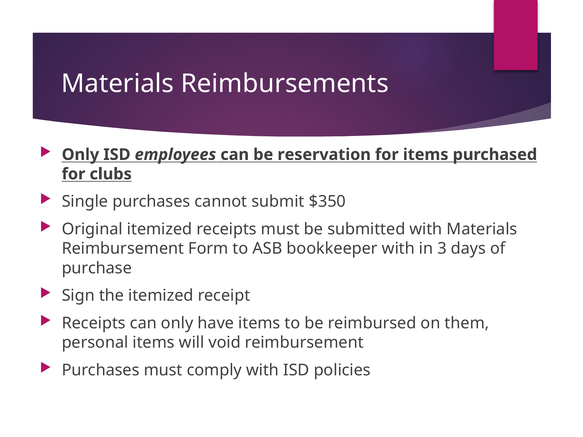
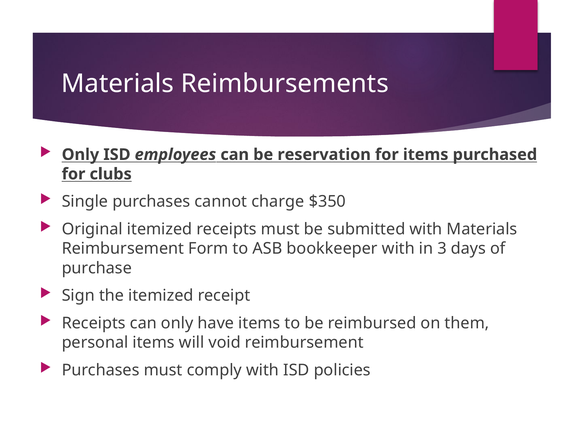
submit: submit -> charge (278, 202)
